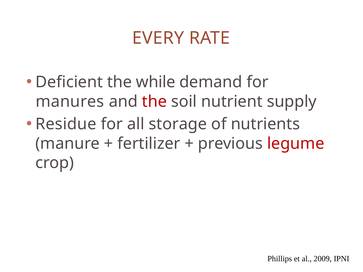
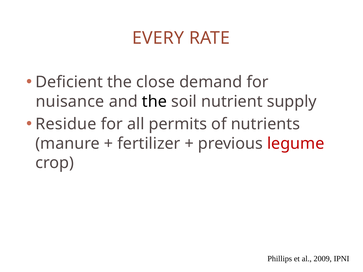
while: while -> close (156, 82)
manures: manures -> nuisance (70, 102)
the colour: red -> black (154, 102)
storage: storage -> permits (178, 124)
